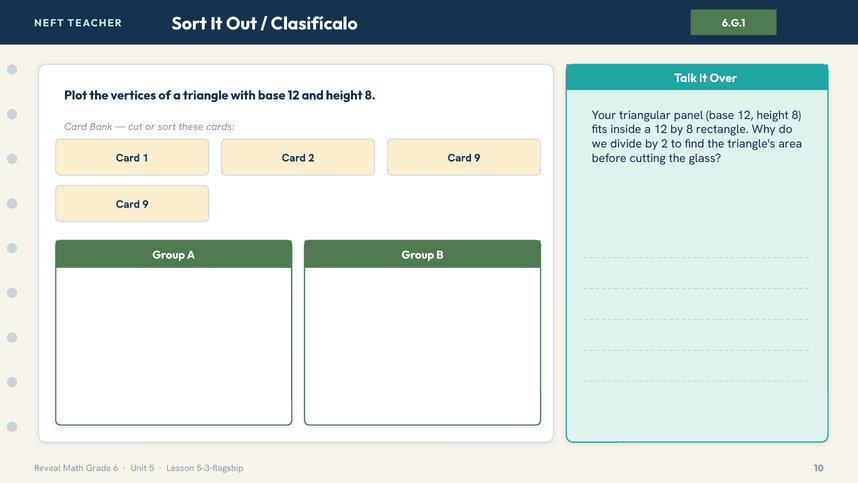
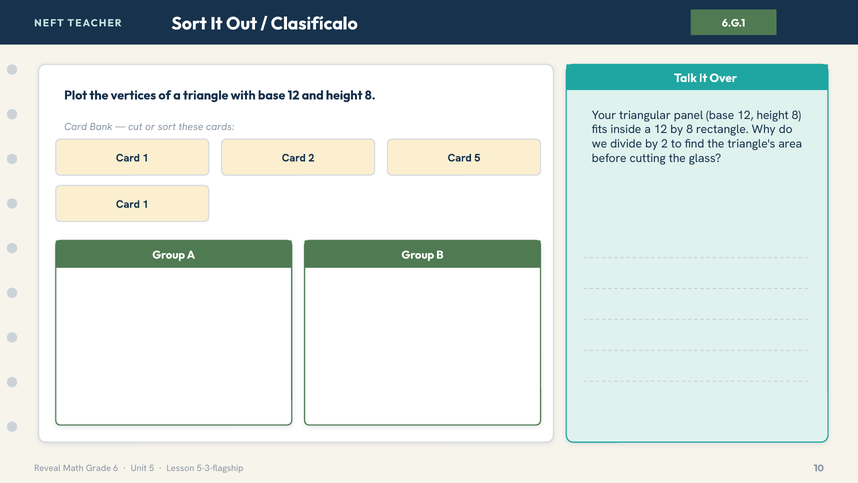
2 Card 9: 9 -> 5 (477, 158)
9: 9 -> 1 (146, 204)
